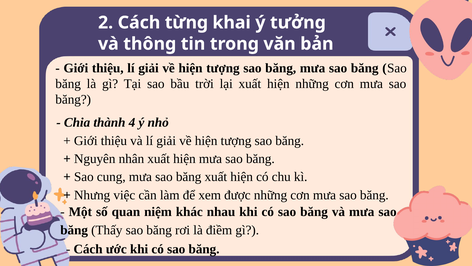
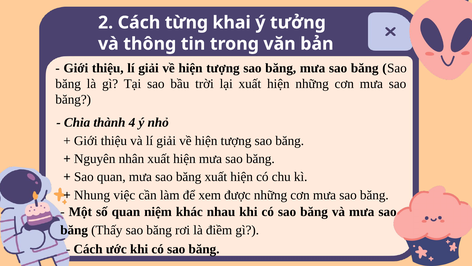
Sao cung: cung -> quan (111, 177)
Nhưng: Nhưng -> Nhung (92, 195)
